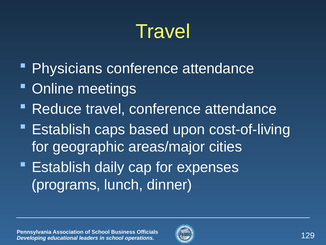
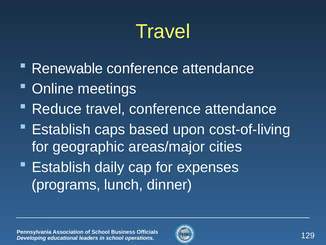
Physicians: Physicians -> Renewable (67, 68)
